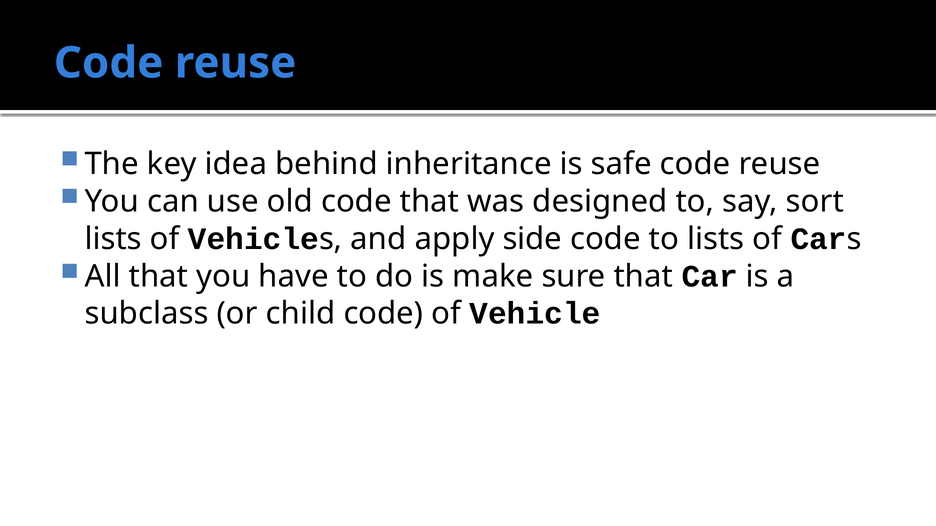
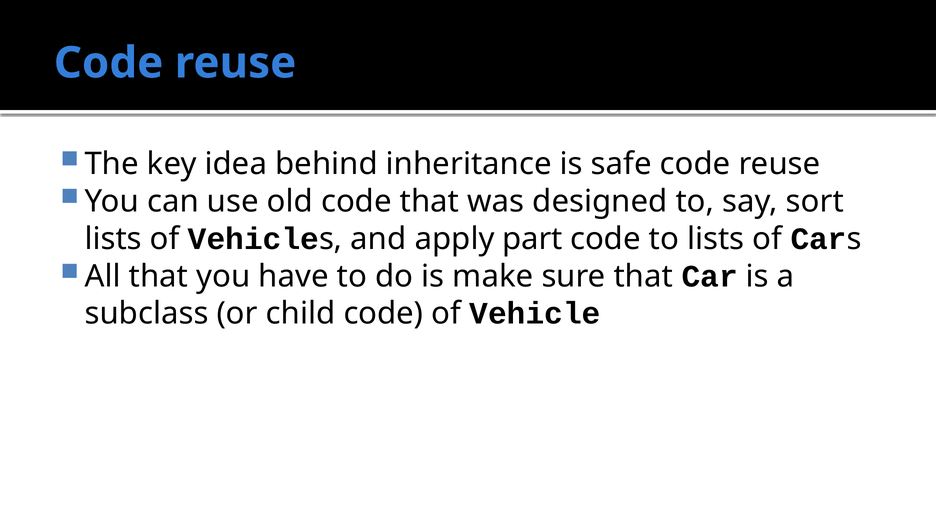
side: side -> part (532, 239)
